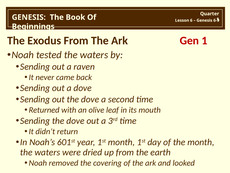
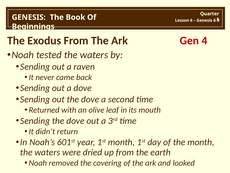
Gen 1: 1 -> 4 (204, 41)
